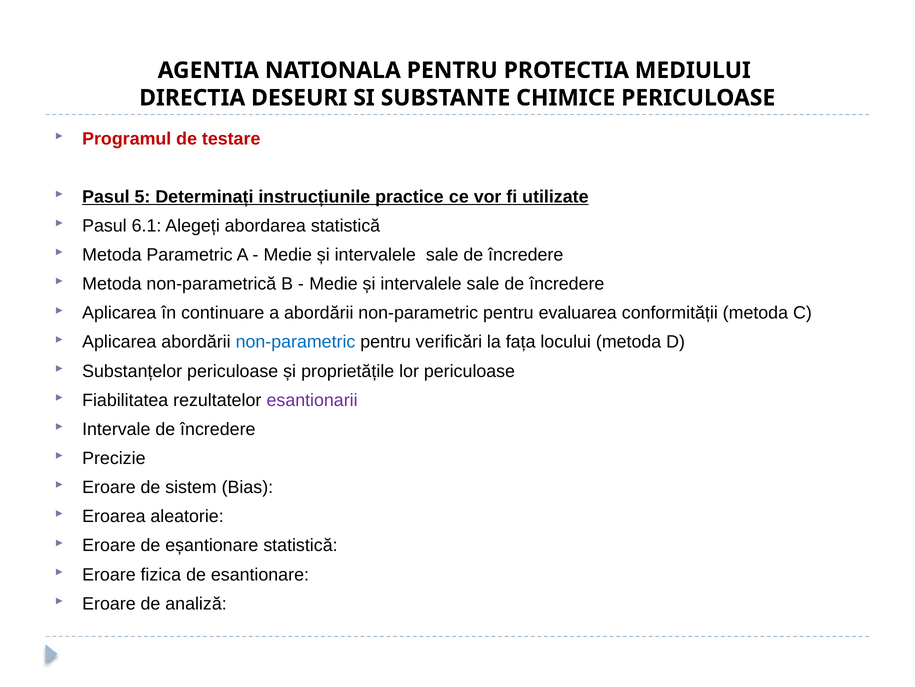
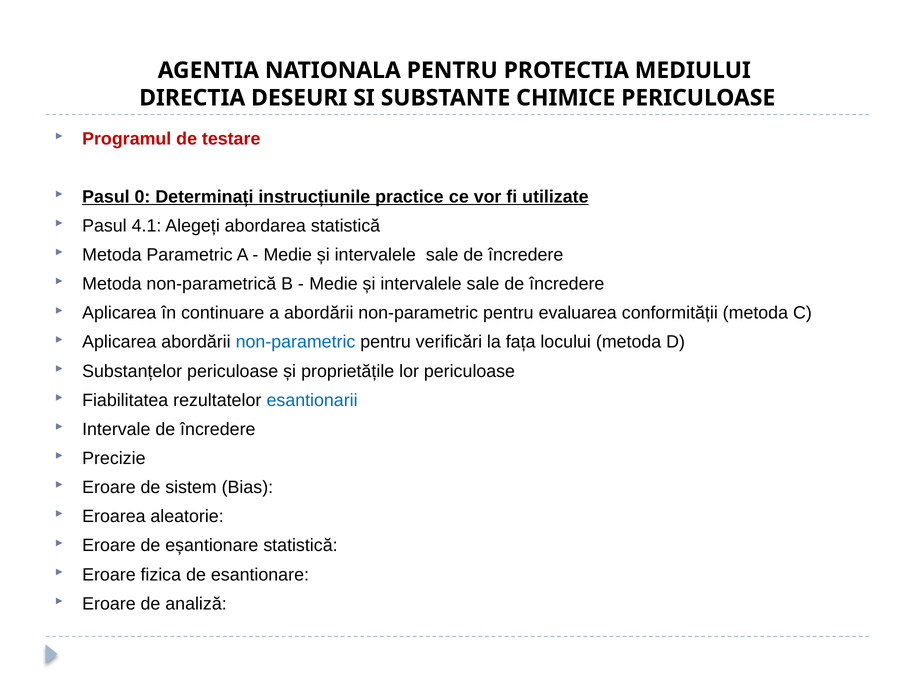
5: 5 -> 0 (142, 197)
6.1: 6.1 -> 4.1 (147, 226)
esantionarii colour: purple -> blue (312, 400)
